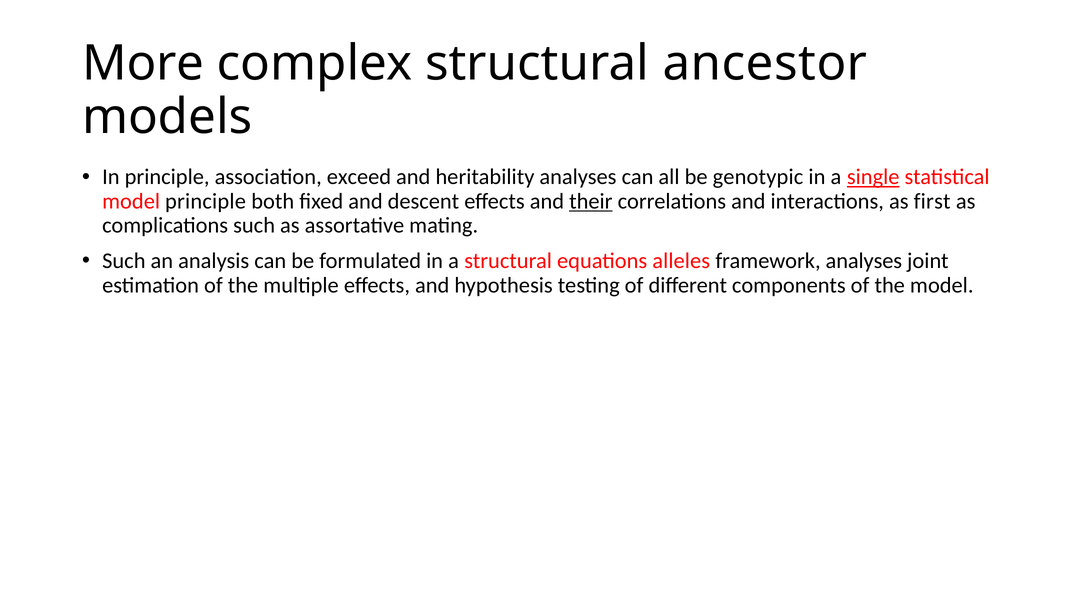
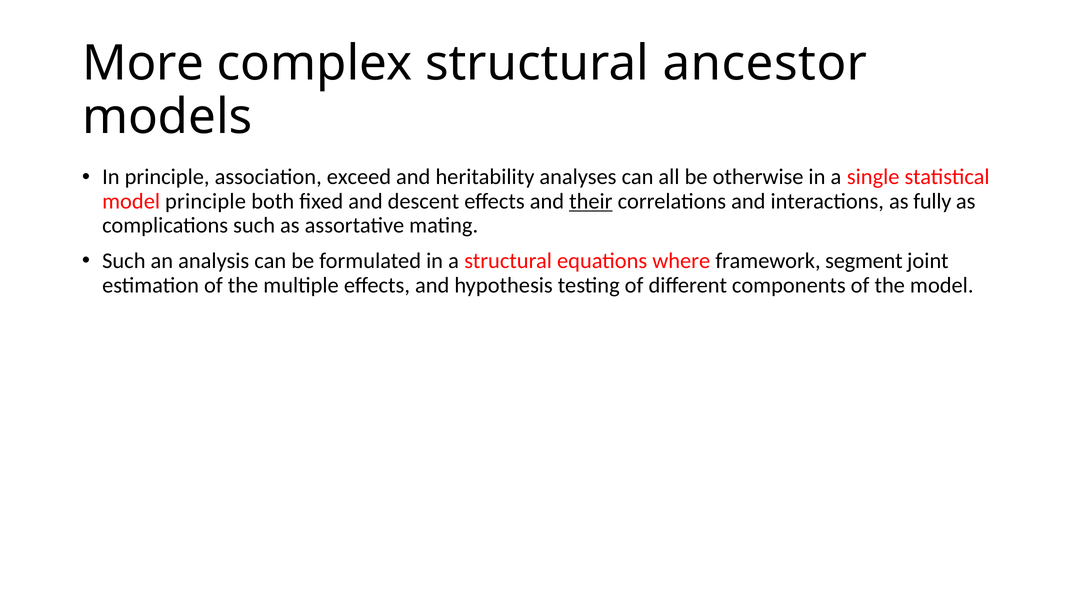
genotypic: genotypic -> otherwise (758, 177)
single underline: present -> none (873, 177)
first: first -> fully (932, 201)
alleles: alleles -> where (681, 261)
framework analyses: analyses -> segment (864, 261)
